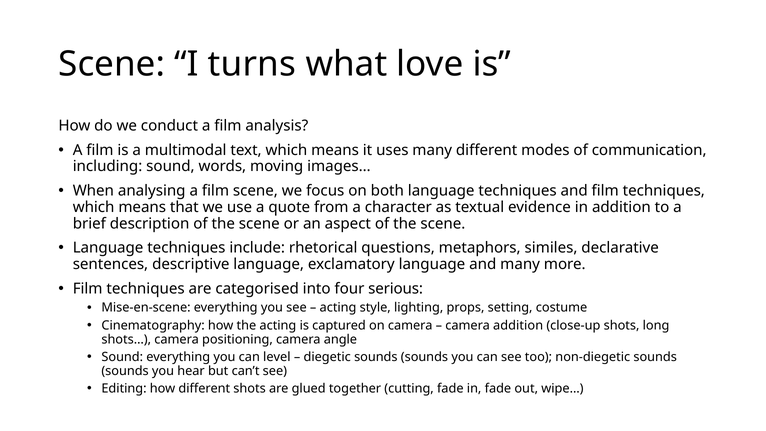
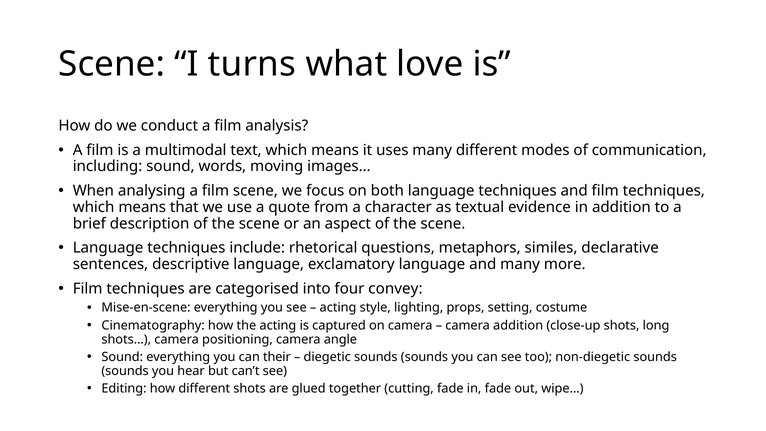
serious: serious -> convey (395, 289)
level: level -> their (277, 357)
